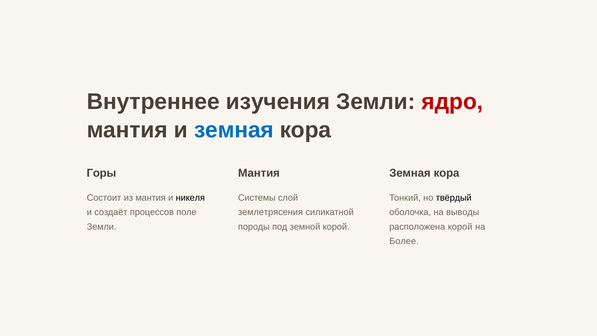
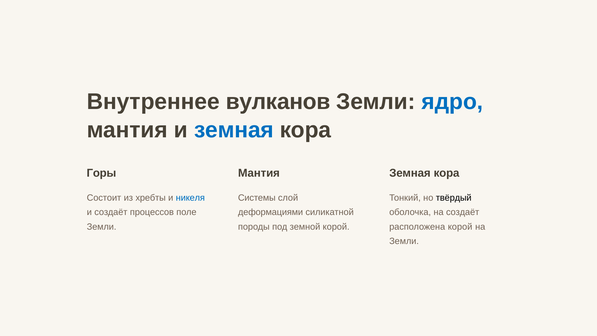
изучения: изучения -> вулканов (278, 102)
ядро colour: red -> blue (452, 102)
из мантия: мантия -> хребты (151, 198)
никеля colour: black -> blue (190, 198)
землетрясения: землетрясения -> деформациями (271, 212)
на выводы: выводы -> создаёт (463, 212)
Более: Более -> Земли (404, 241)
